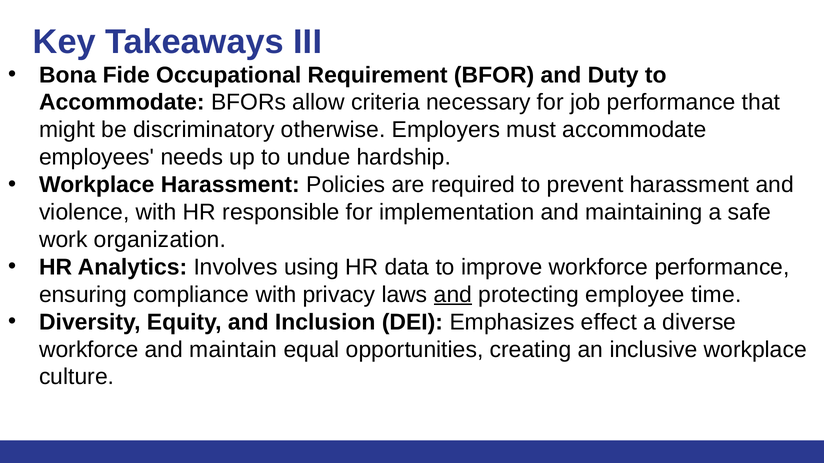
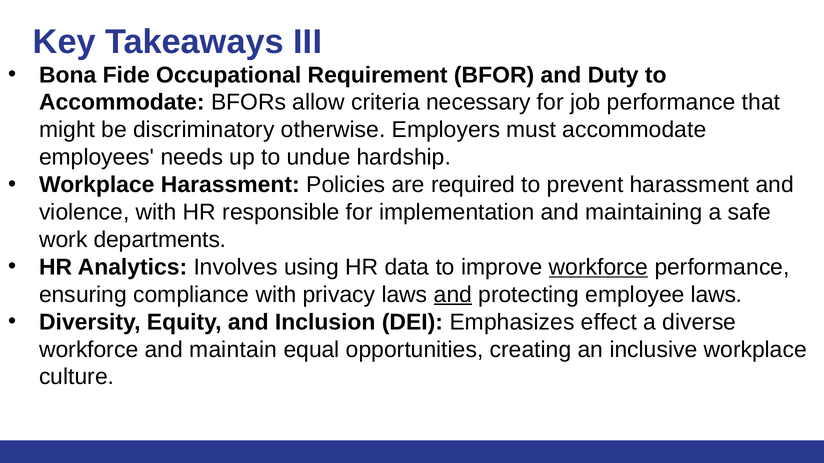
organization: organization -> departments (160, 240)
workforce underline: none -> present (599, 267)
employee time: time -> laws (717, 295)
